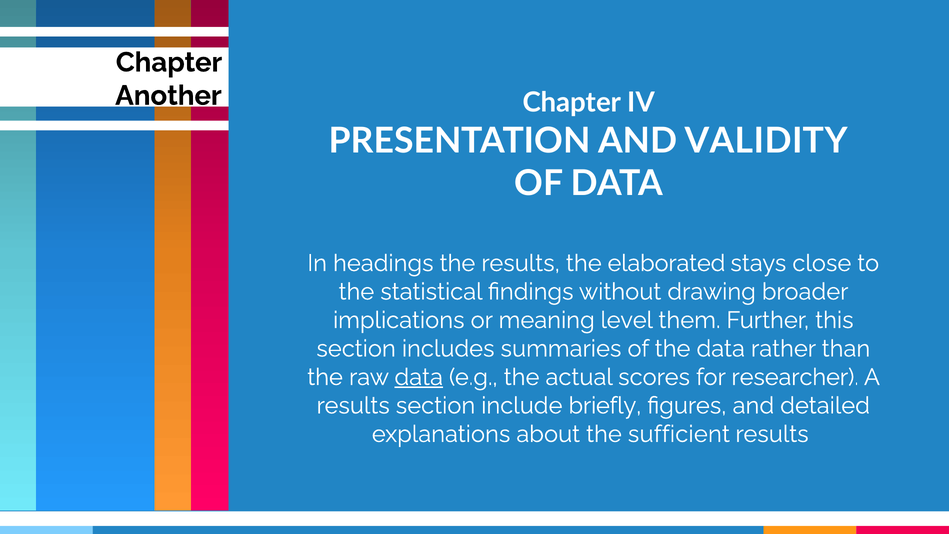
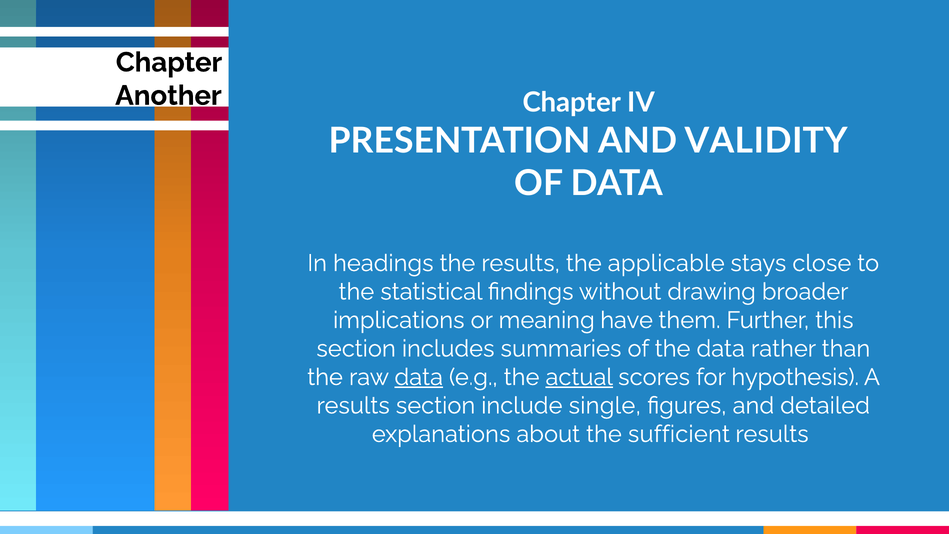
elaborated: elaborated -> applicable (666, 263)
level: level -> have (627, 320)
actual underline: none -> present (579, 377)
researcher: researcher -> hypothesis (795, 377)
briefly: briefly -> single (605, 406)
